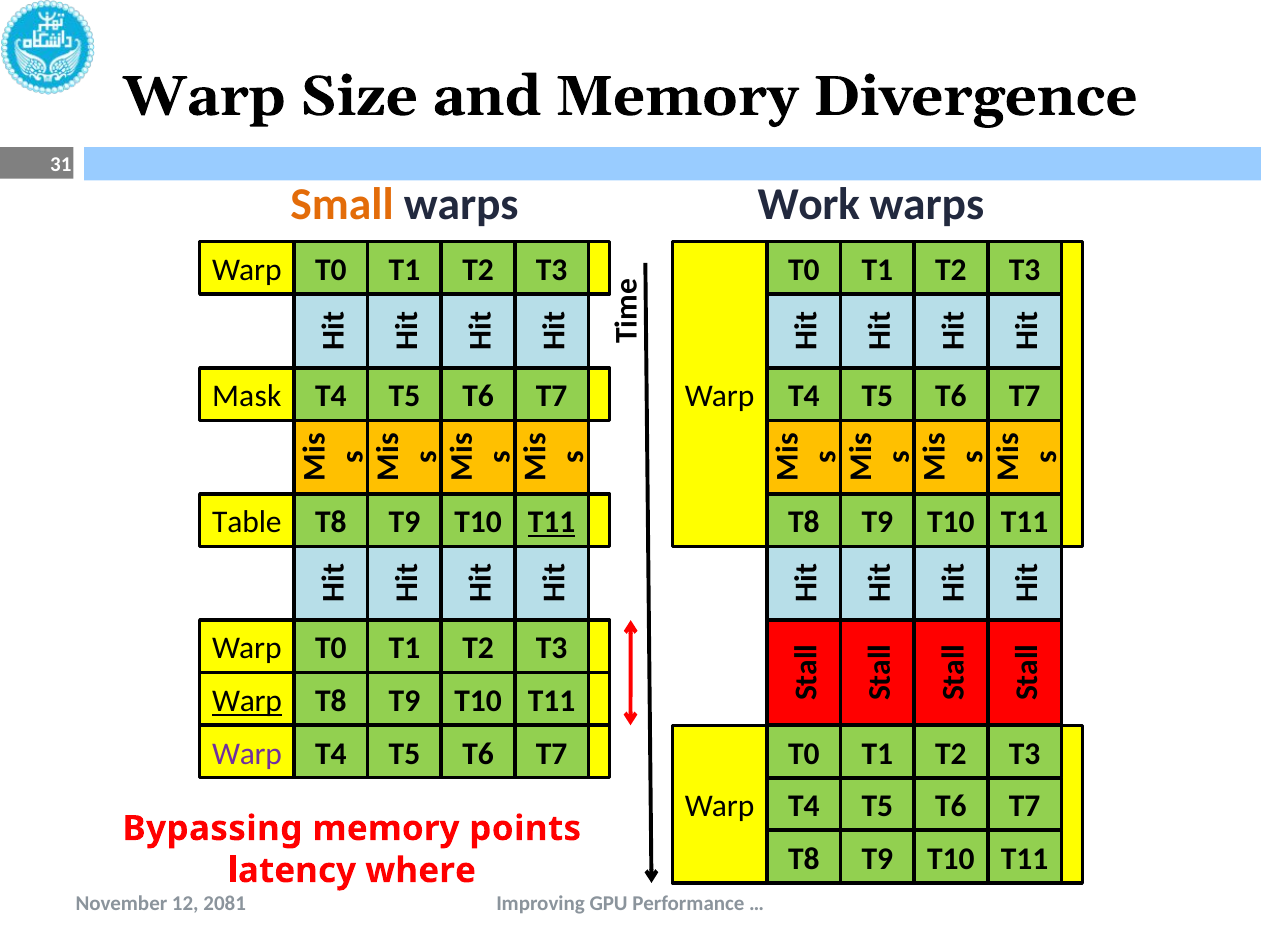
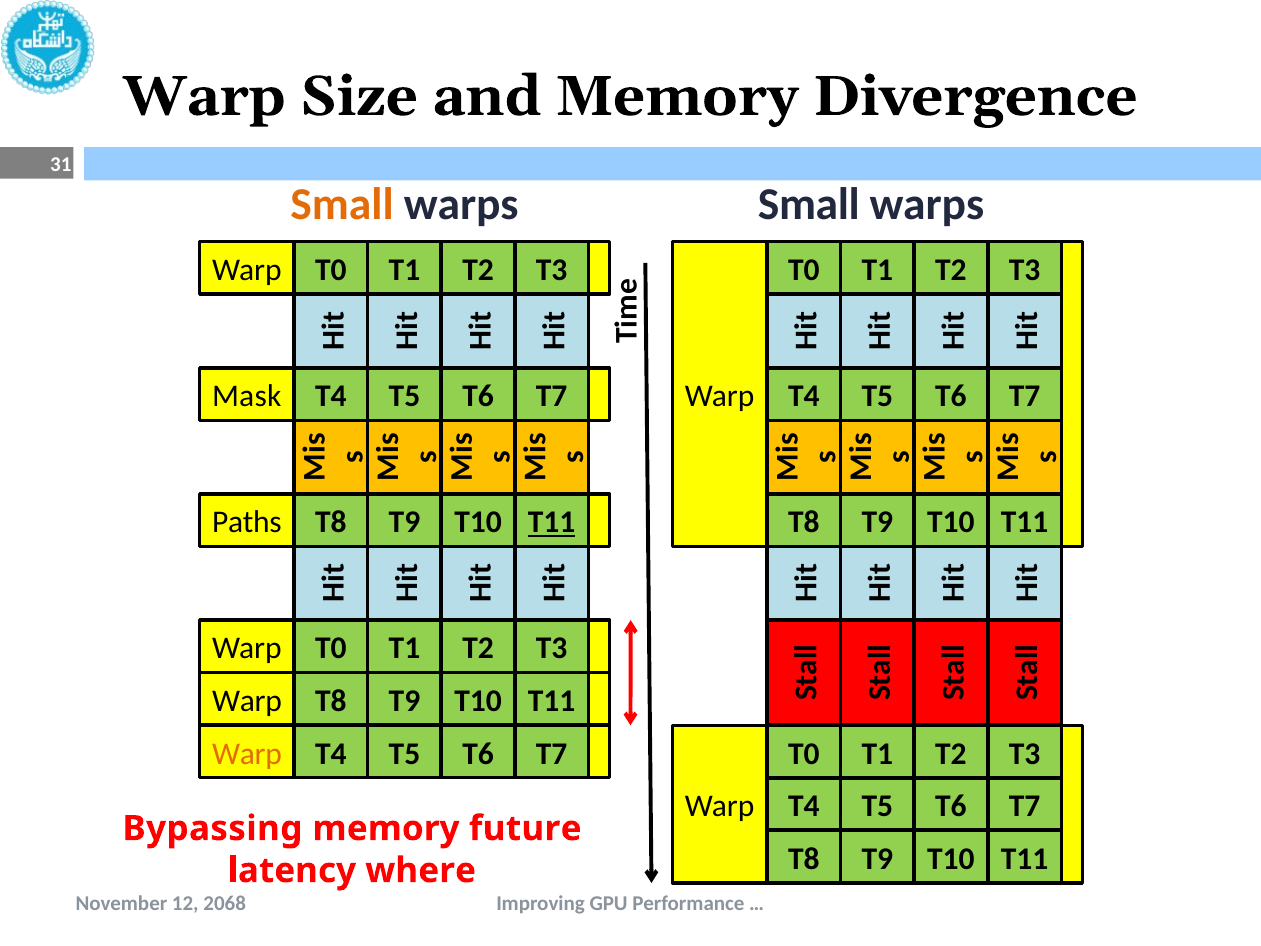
warps Work: Work -> Small (809, 205)
Table: Table -> Paths (247, 522)
Warp underline: present -> none (247, 701)
Warp colour: purple -> orange (247, 753)
points: points -> future (525, 828)
2081: 2081 -> 2068 (225, 903)
